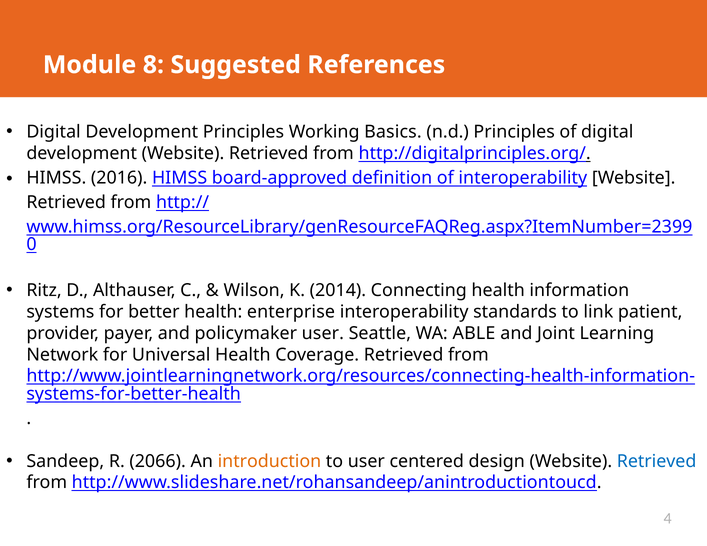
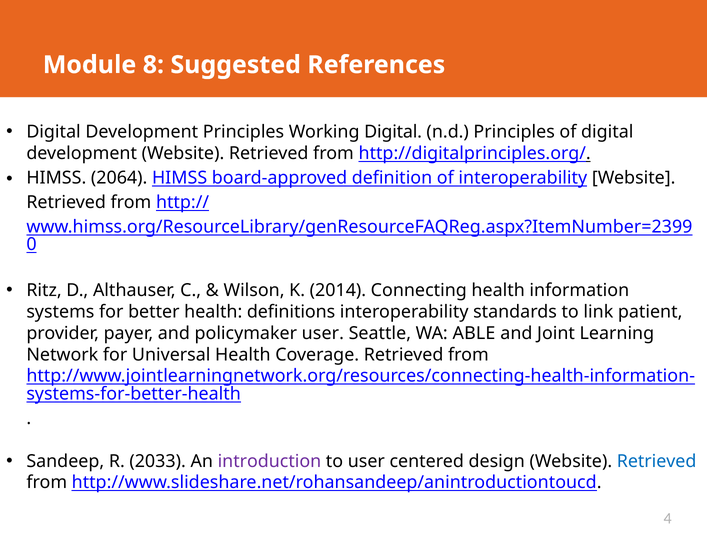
Working Basics: Basics -> Digital (393, 132)
2016: 2016 -> 2064 (119, 178)
enterprise: enterprise -> definitions (291, 312)
2066: 2066 -> 2033 (158, 461)
introduction colour: orange -> purple (269, 461)
